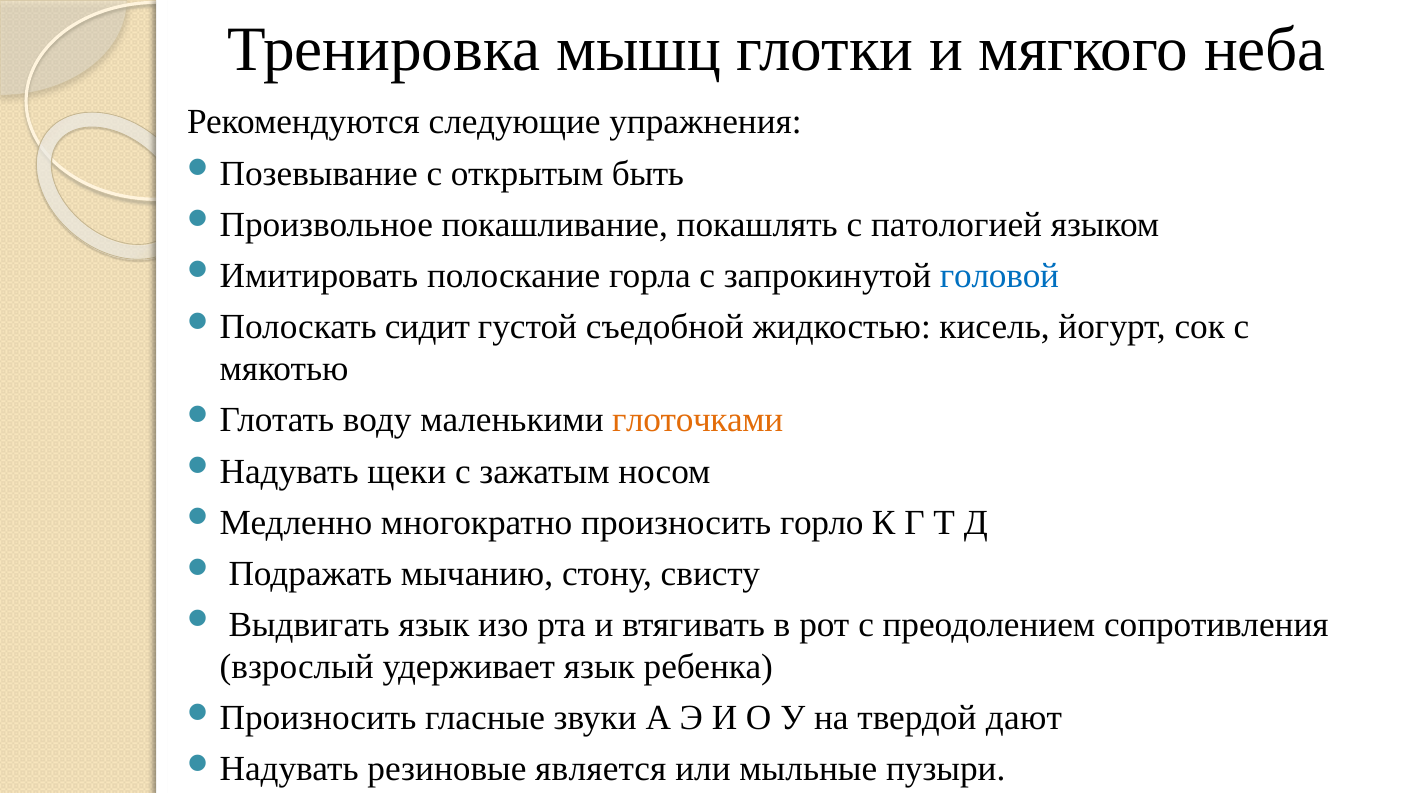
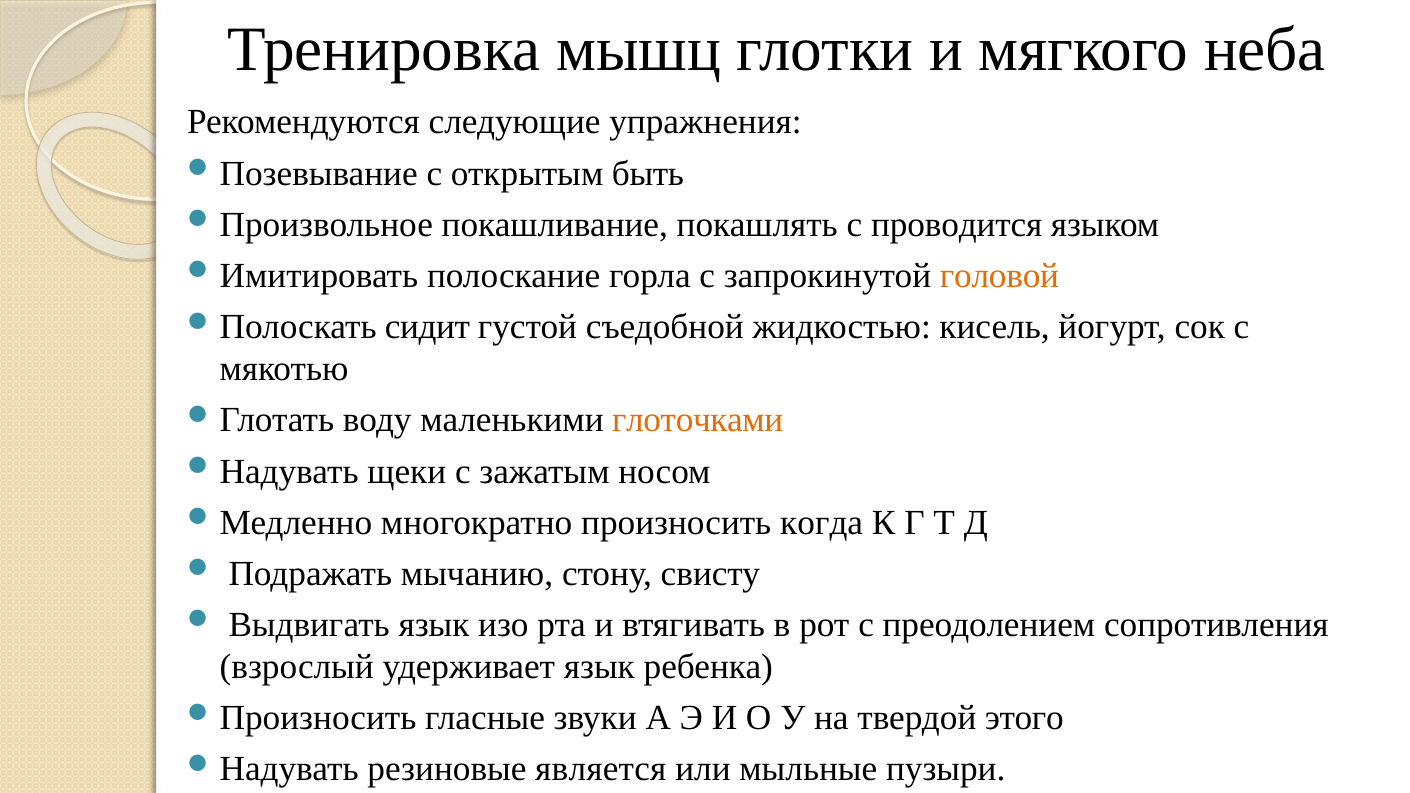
патологией: патологией -> проводится (957, 225)
головой colour: blue -> orange (999, 276)
горло: горло -> когда (822, 523)
дают: дают -> этого (1024, 718)
